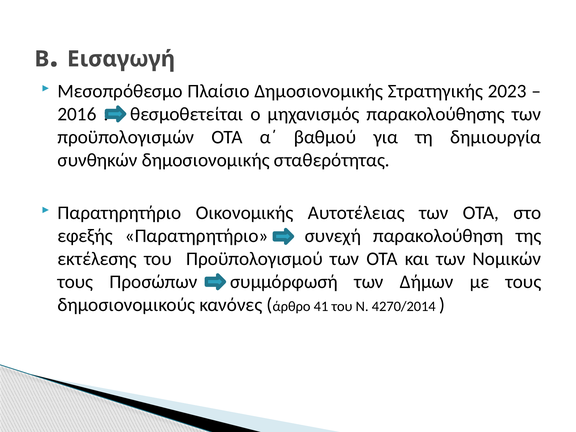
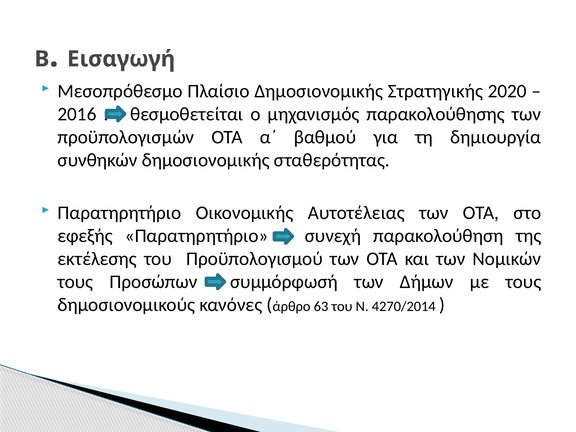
2023: 2023 -> 2020 (507, 91)
41: 41 -> 63 (321, 306)
